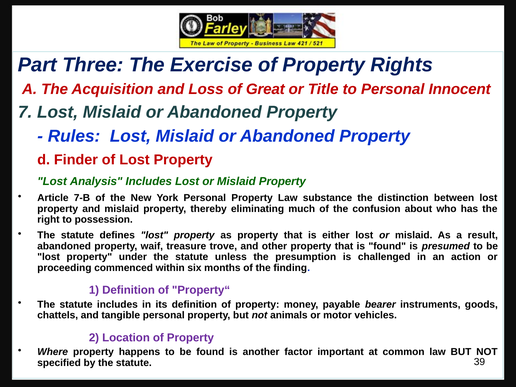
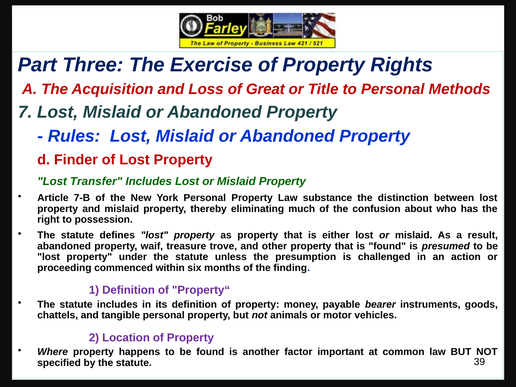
Innocent: Innocent -> Methods (460, 89)
Analysis: Analysis -> Transfer (96, 182)
